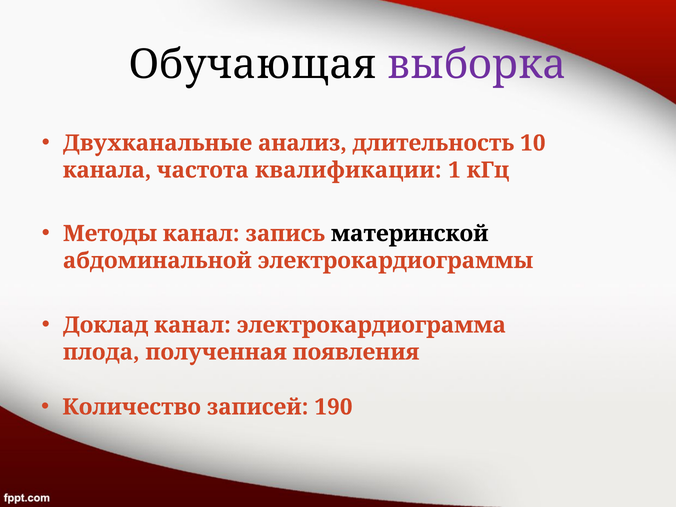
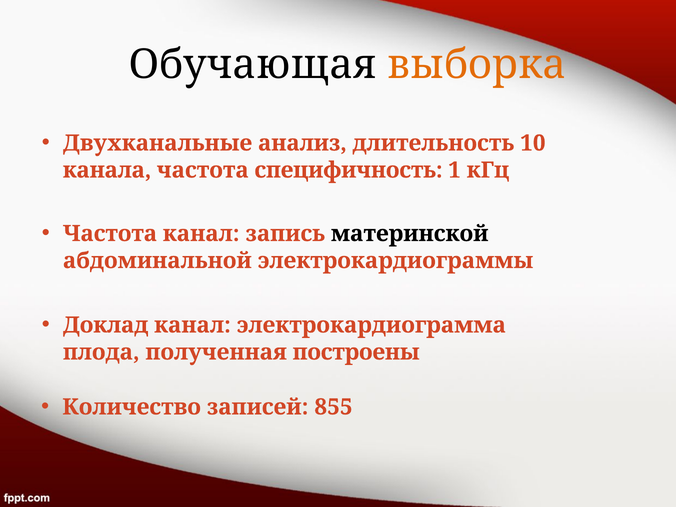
выборка colour: purple -> orange (477, 65)
квалификации: квалификации -> специфичность (349, 170)
Методы: Методы -> Частота (110, 234)
появления: появления -> построены (356, 352)
190: 190 -> 855 (333, 407)
